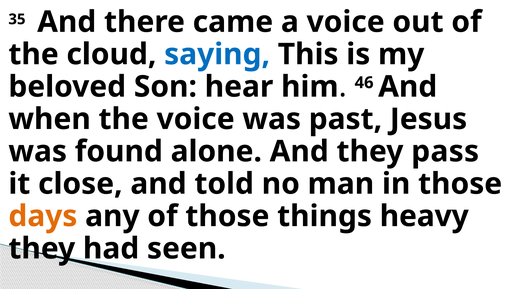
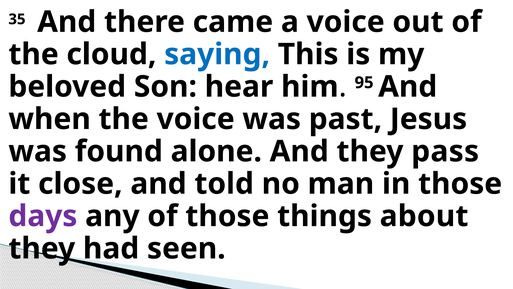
46: 46 -> 95 (364, 83)
days colour: orange -> purple (43, 216)
heavy: heavy -> about (424, 216)
